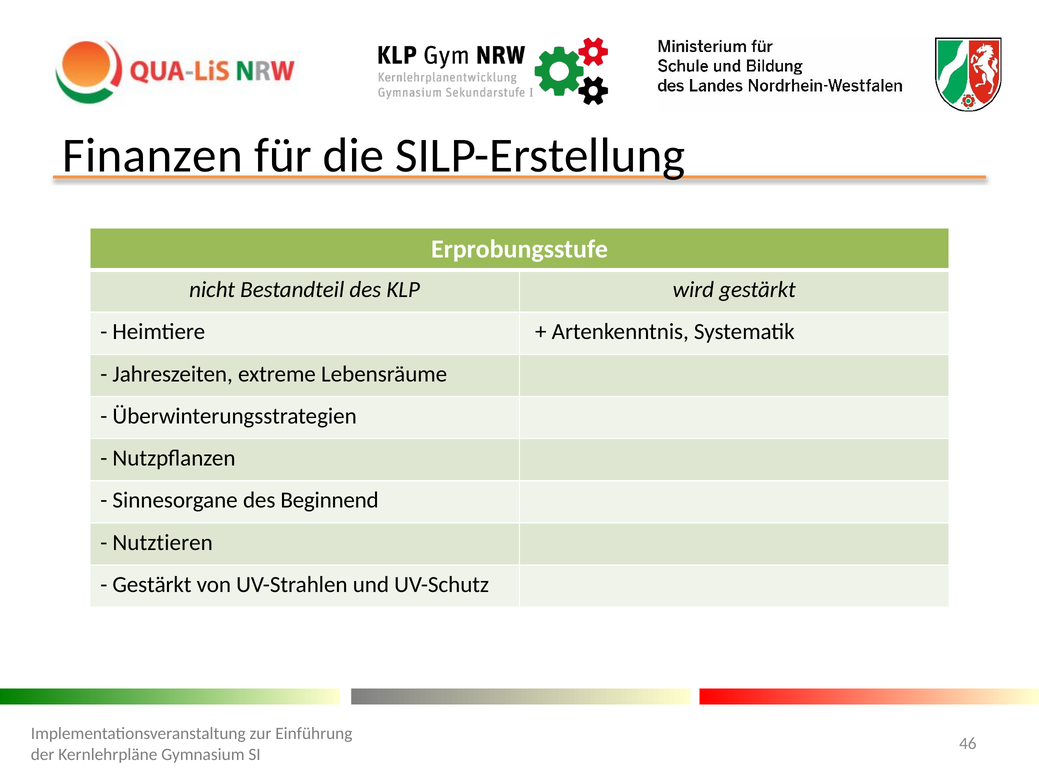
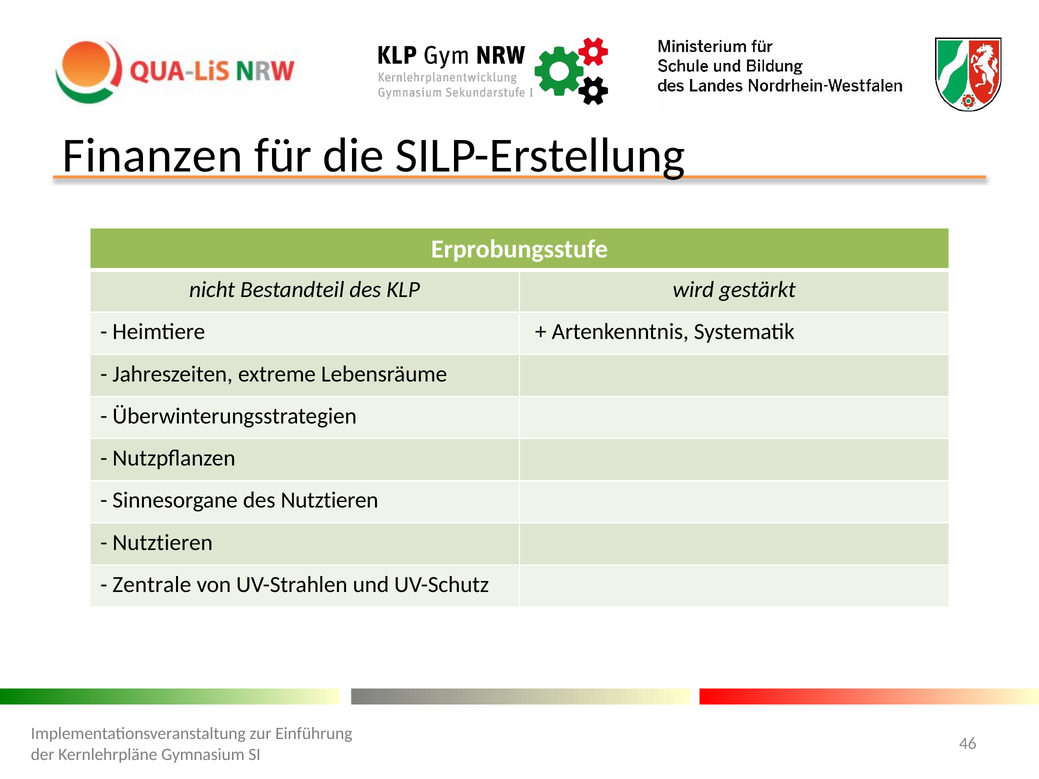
des Beginnend: Beginnend -> Nutztieren (330, 500)
Gestärkt: Gestärkt -> Zentrale (152, 585)
